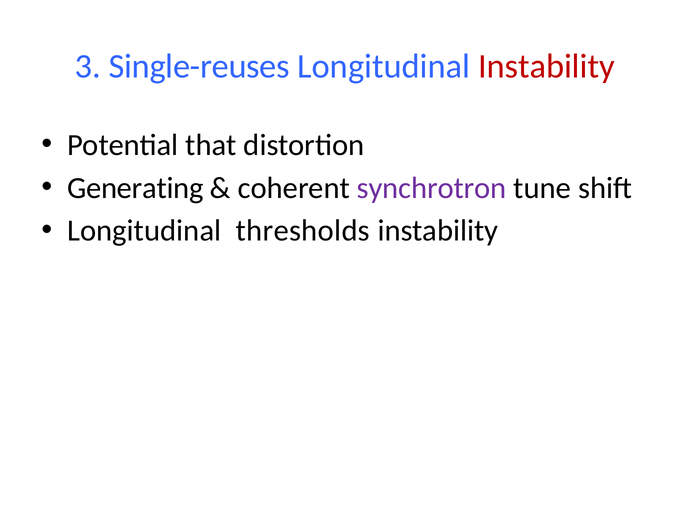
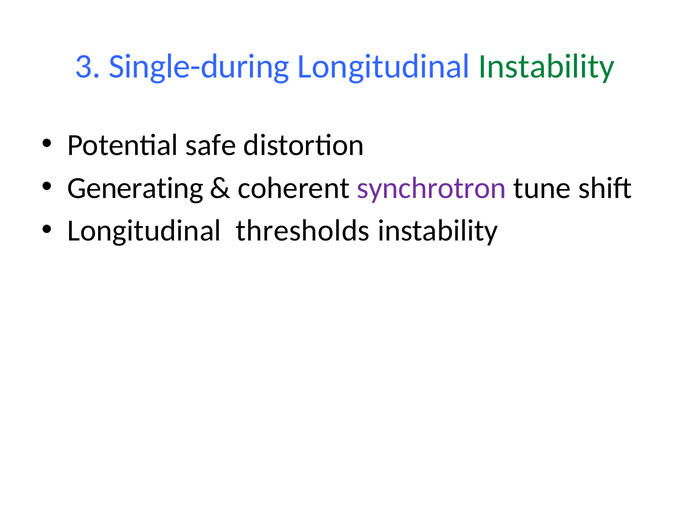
Single-reuses: Single-reuses -> Single-during (199, 66)
Instability colour: red -> green (546, 66)
that: that -> safe (211, 145)
